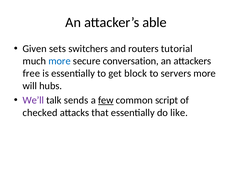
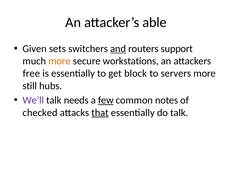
and underline: none -> present (118, 49)
tutorial: tutorial -> support (177, 49)
more colour: blue -> orange (60, 61)
conversation: conversation -> workstations (131, 61)
will: will -> still (30, 86)
sends: sends -> needs (76, 100)
script: script -> notes (167, 100)
that underline: none -> present (100, 113)
do like: like -> talk (179, 113)
